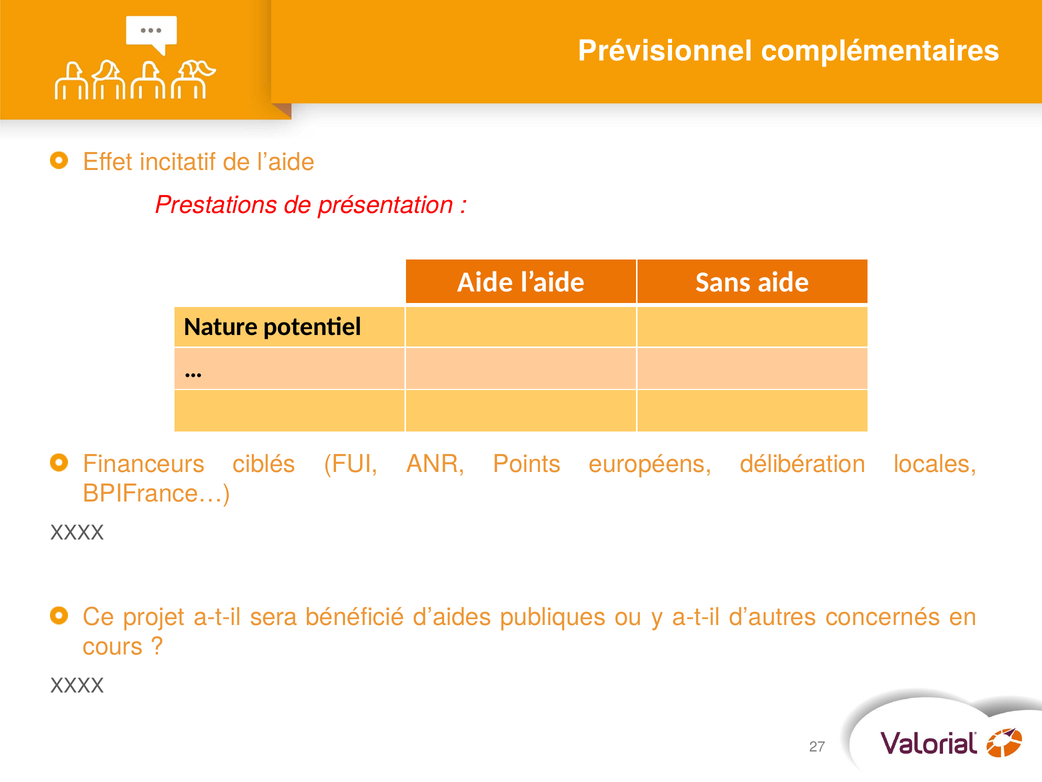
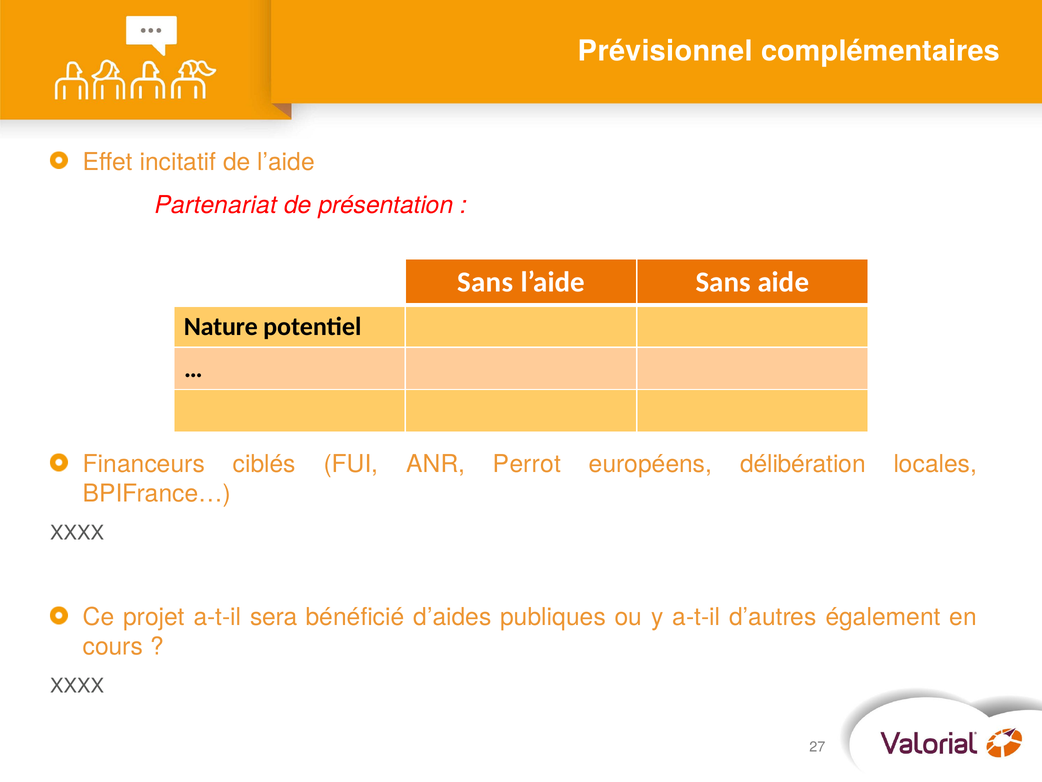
Prestations: Prestations -> Partenariat (216, 205)
Aide: Aide -> Sans (485, 282)
Points: Points -> Perrot (527, 464)
concernés: concernés -> également (883, 617)
